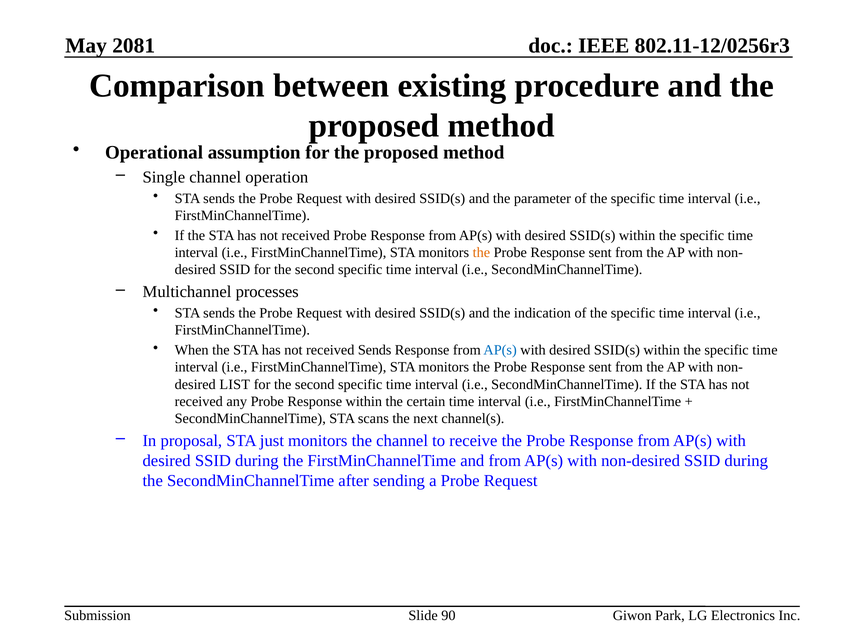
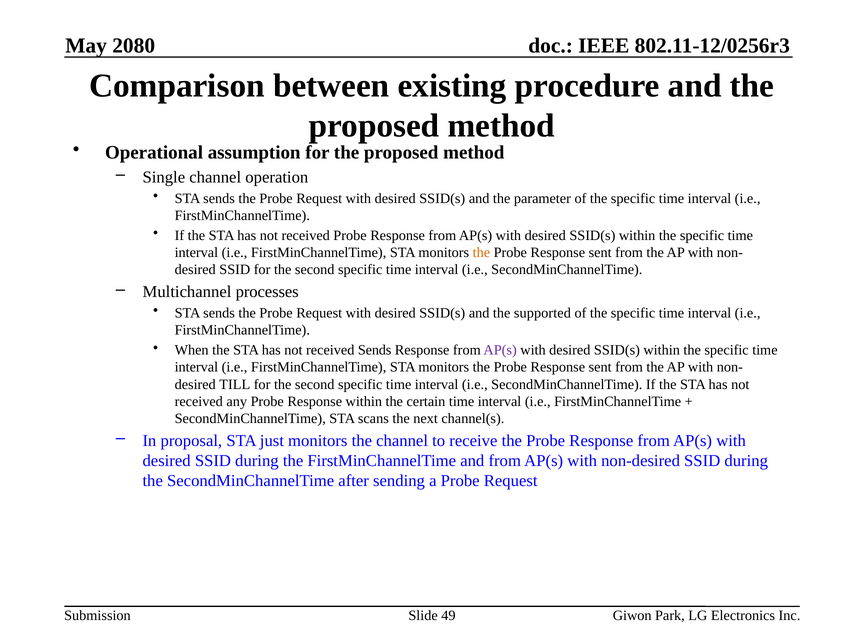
2081: 2081 -> 2080 (134, 46)
indication: indication -> supported (542, 313)
AP(s colour: blue -> purple (500, 351)
LIST: LIST -> TILL (235, 385)
90: 90 -> 49 (448, 616)
